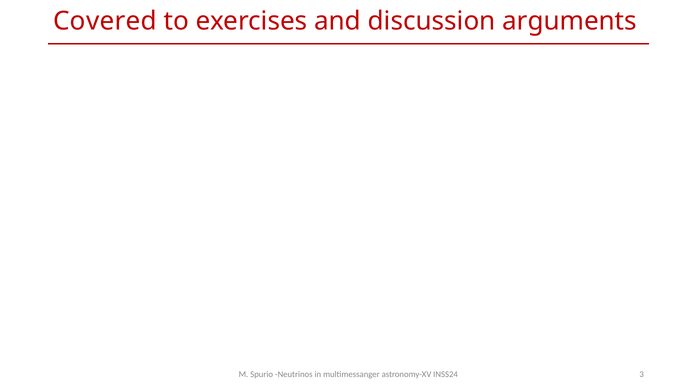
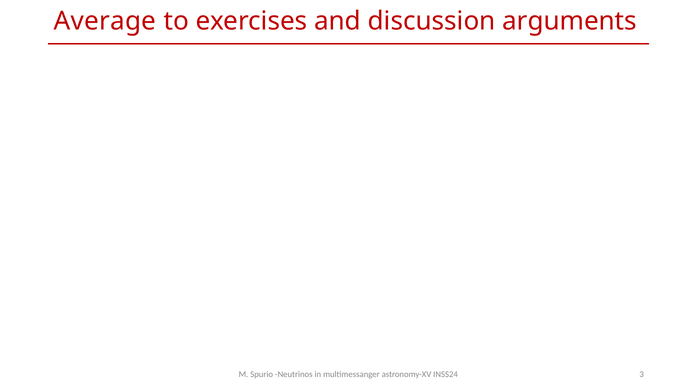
Covered: Covered -> Average (105, 21)
